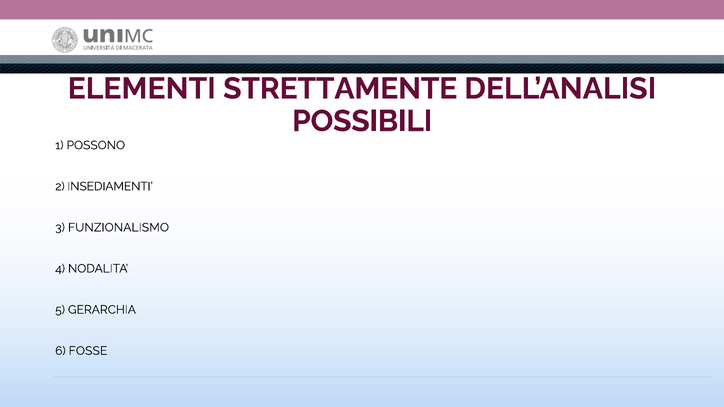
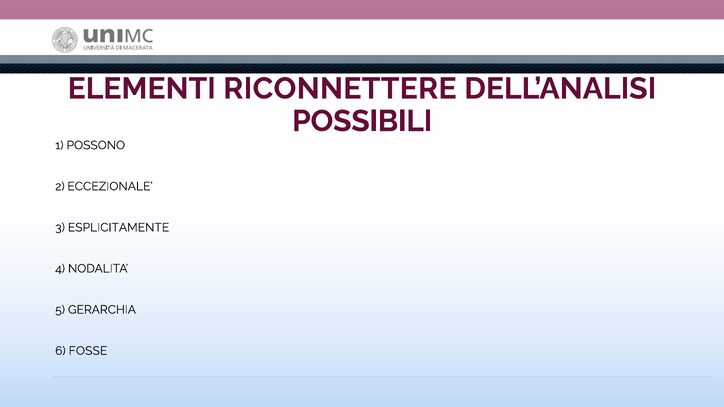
STRETTAMENTE: STRETTAMENTE -> RICONNETTERE (340, 89)
INSEDIAMENTI: INSEDIAMENTI -> ECCEZIONALE (110, 186)
FUNZIONALISMO: FUNZIONALISMO -> ESPLICITAMENTE (119, 228)
